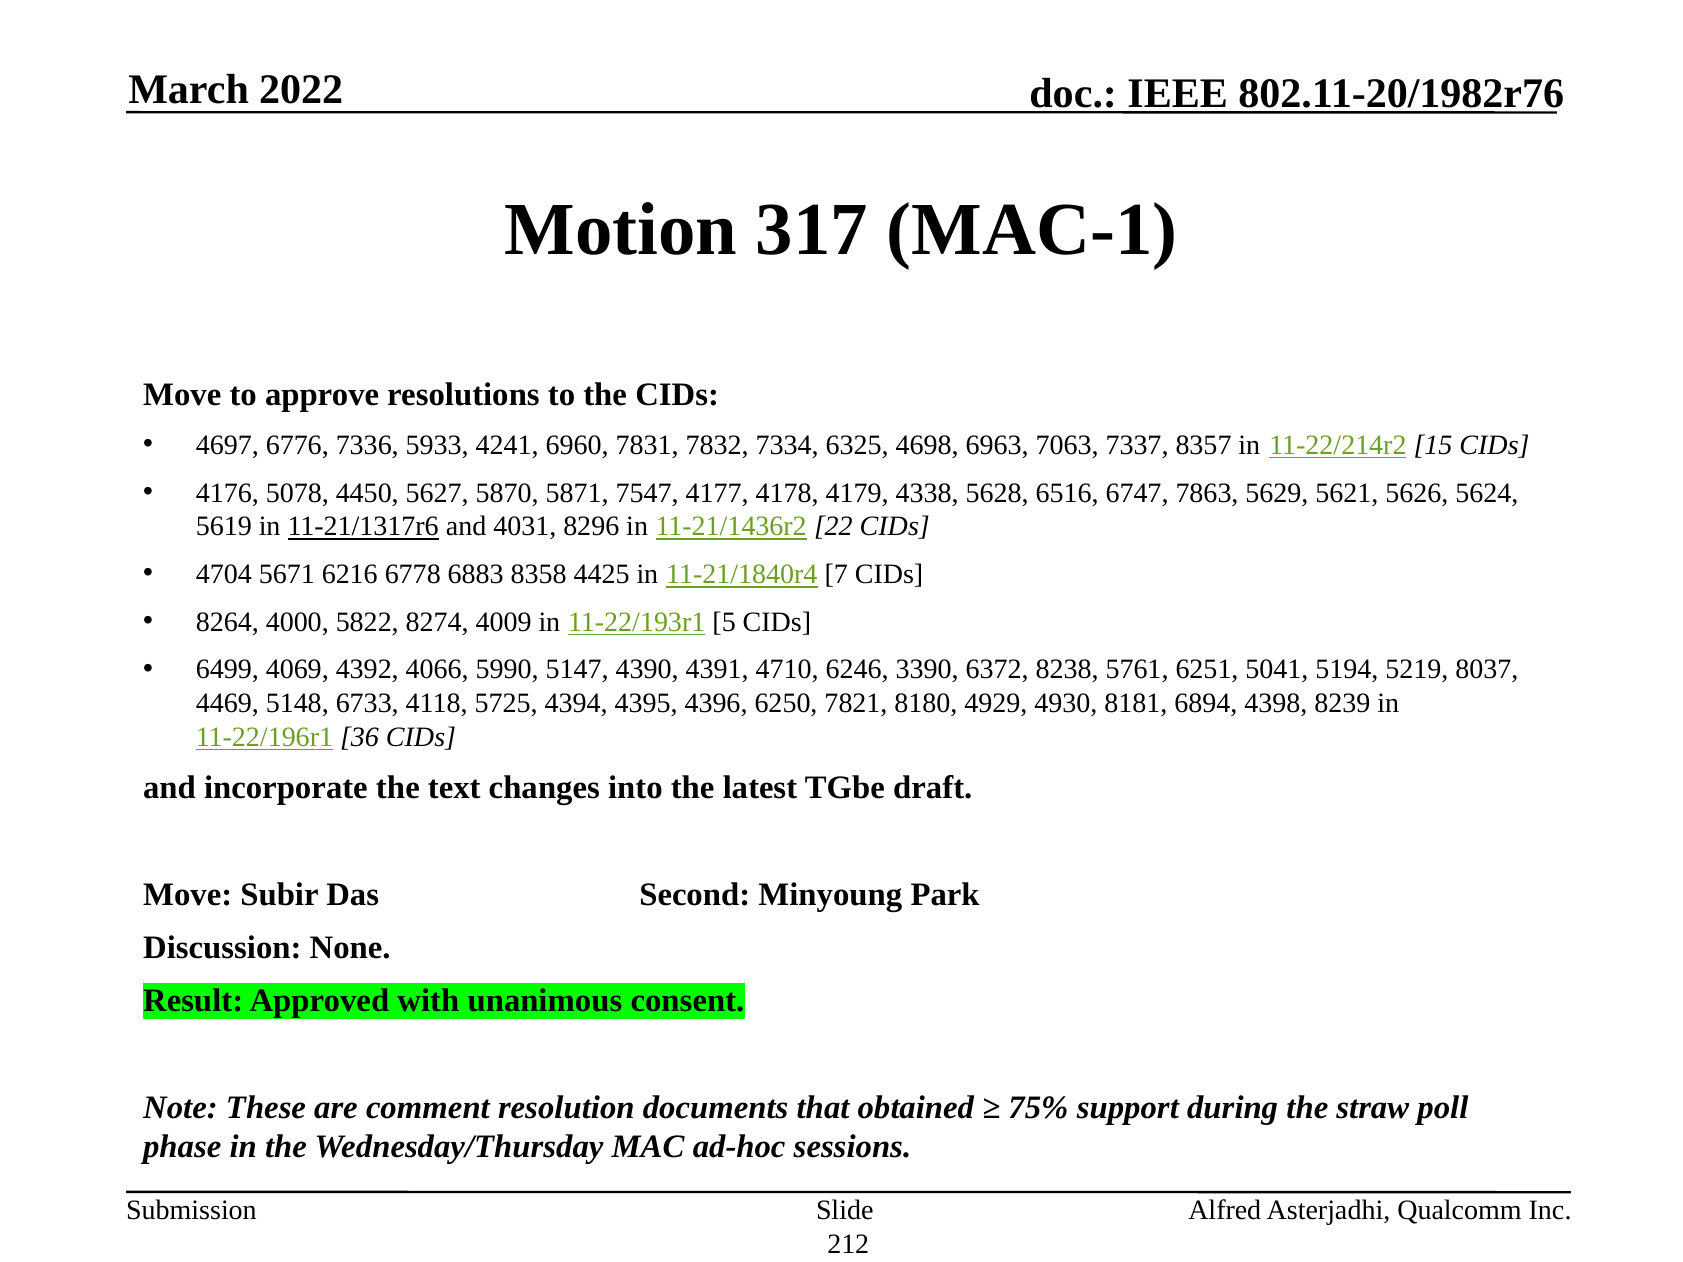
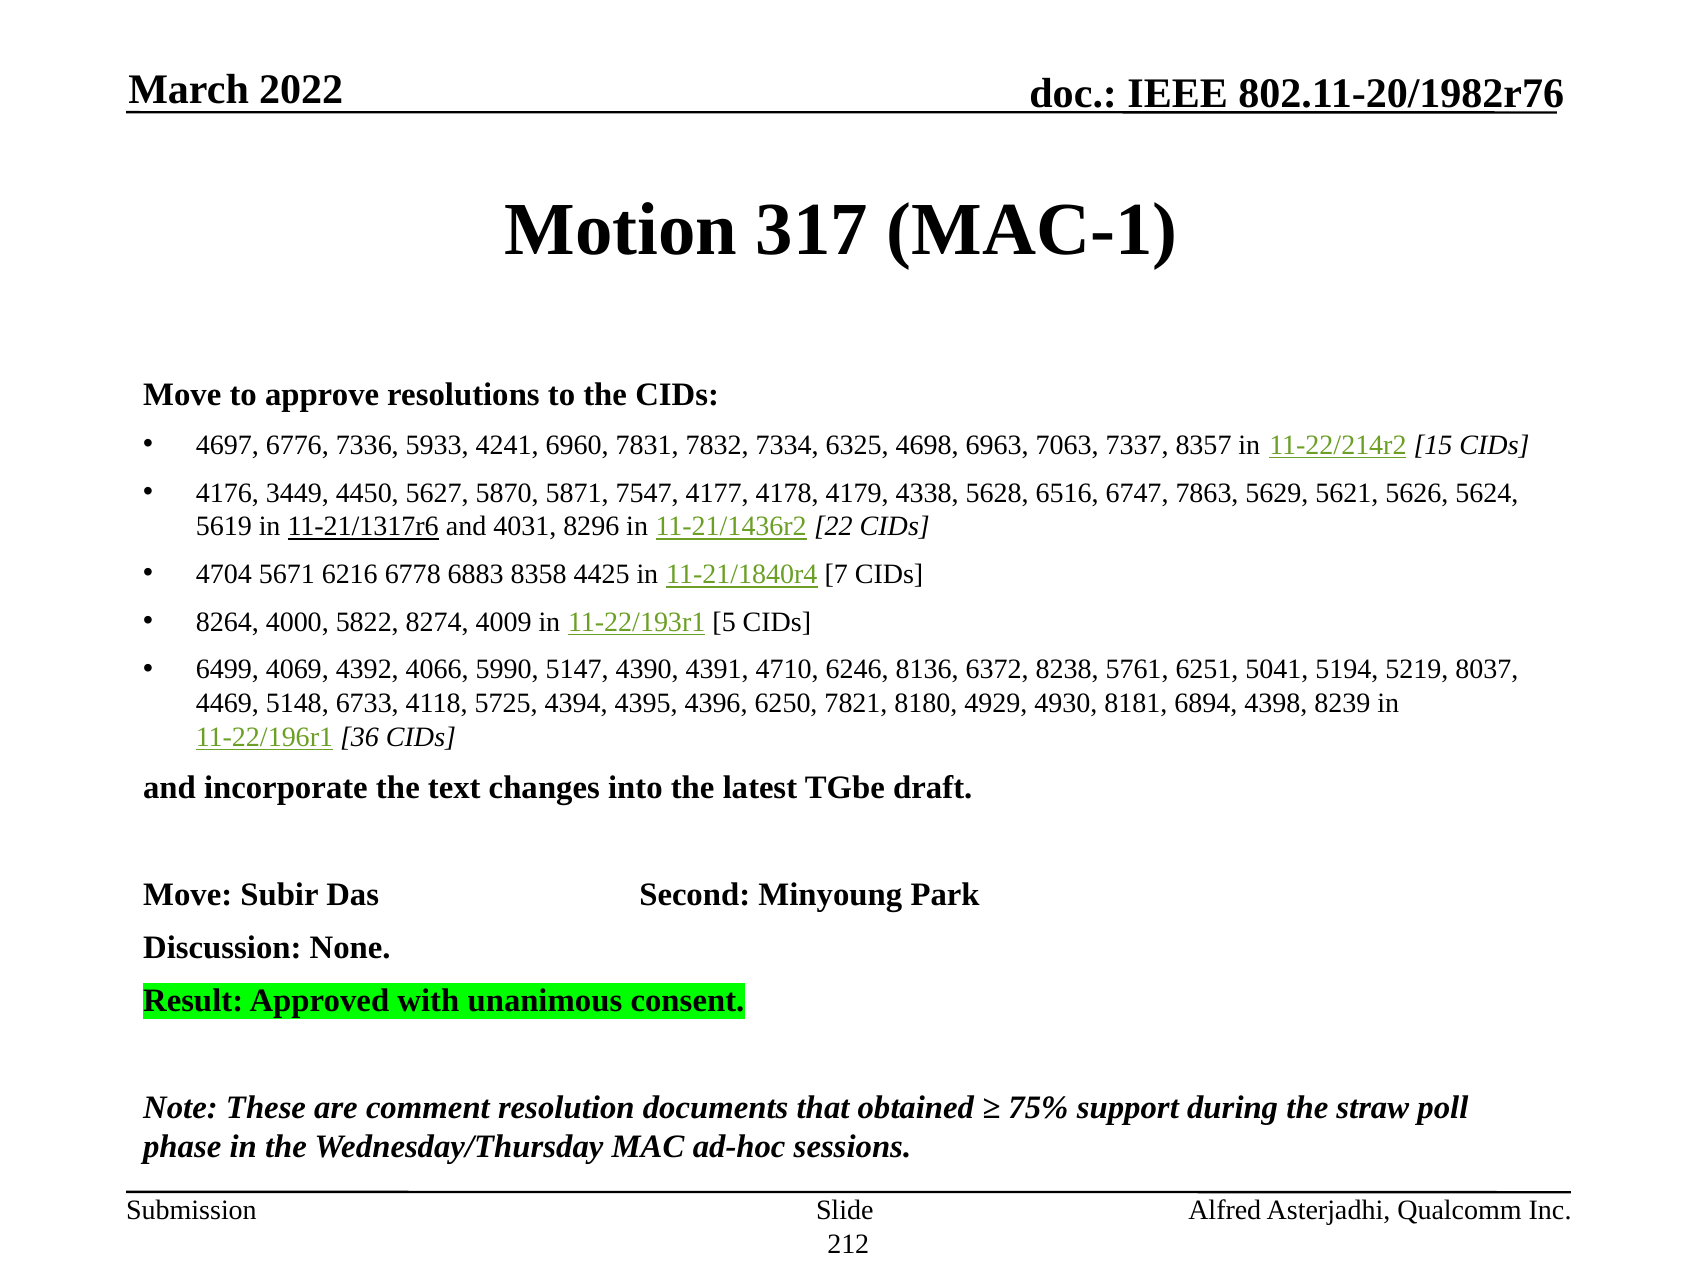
5078: 5078 -> 3449 (297, 493)
3390: 3390 -> 8136 (927, 670)
